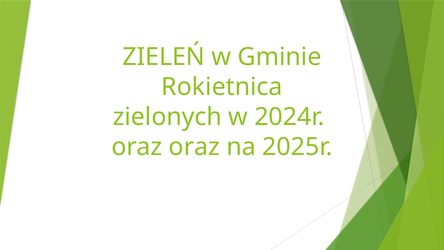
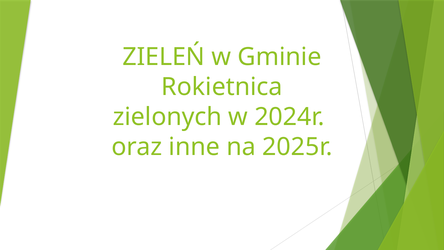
oraz oraz: oraz -> inne (194, 147)
